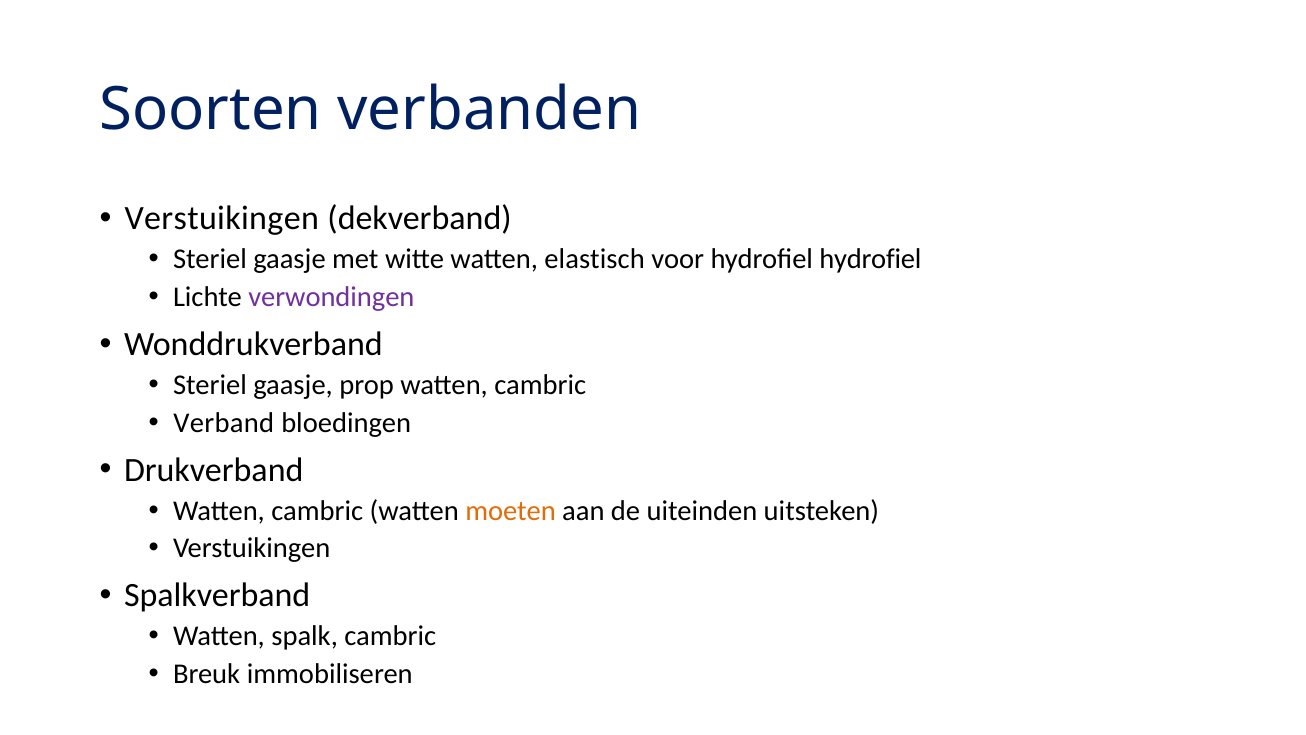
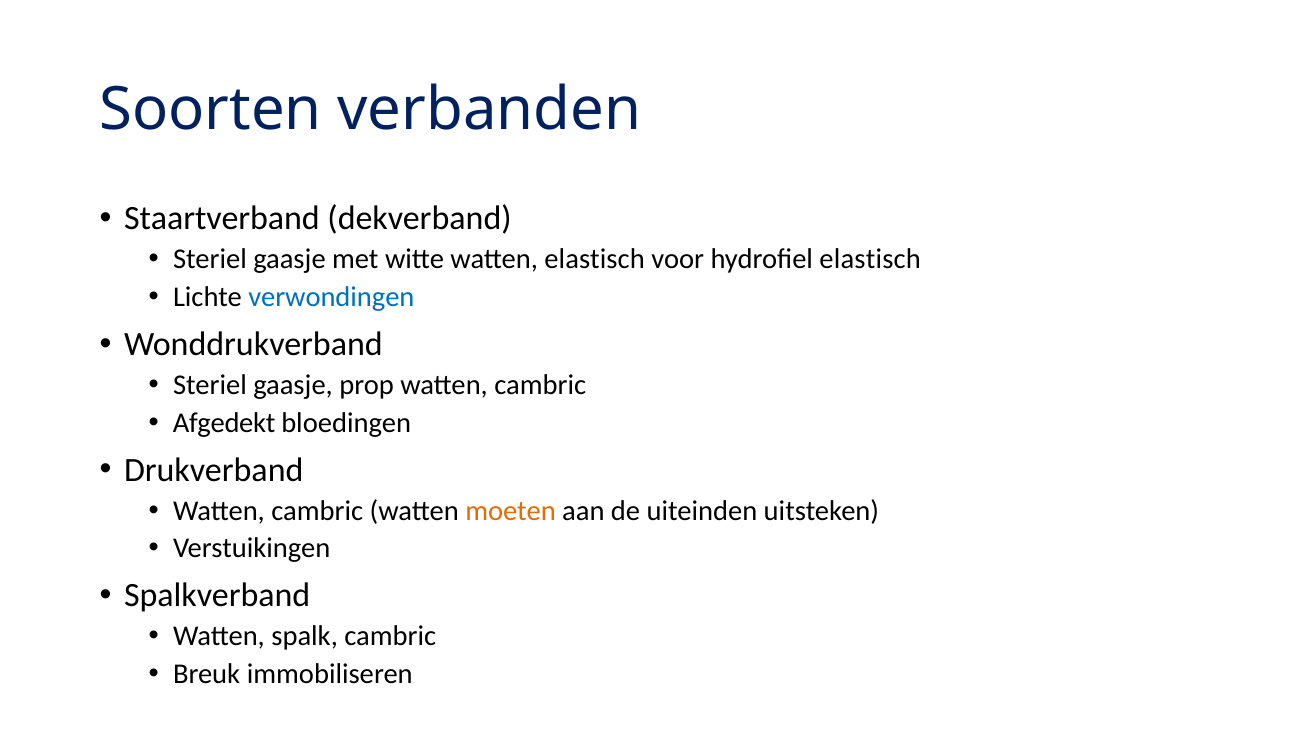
Verstuikingen: Verstuikingen -> Staartverband (222, 219)
hydrofiel hydrofiel: hydrofiel -> elastisch (870, 259)
verwondingen colour: purple -> blue (331, 297)
Verband: Verband -> Afgedekt (224, 422)
